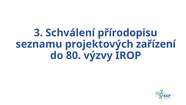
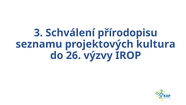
zařízení: zařízení -> kultura (156, 44)
80: 80 -> 26 (73, 55)
